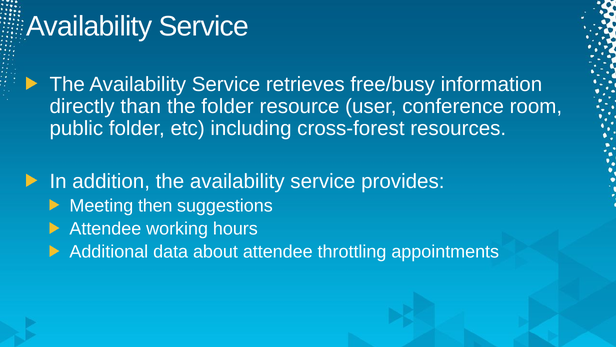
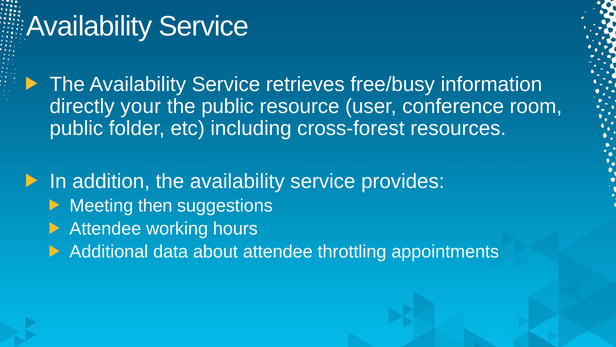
than: than -> your (141, 106)
the folder: folder -> public (228, 106)
